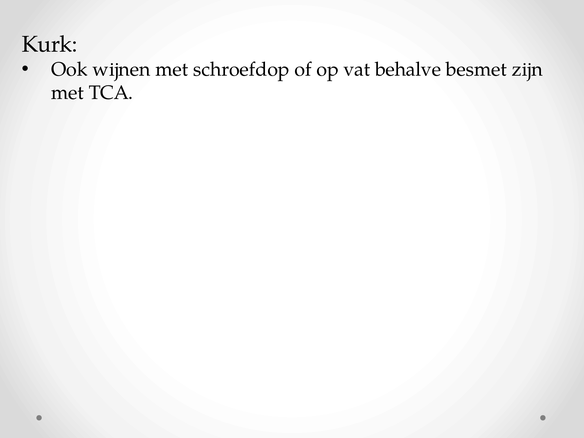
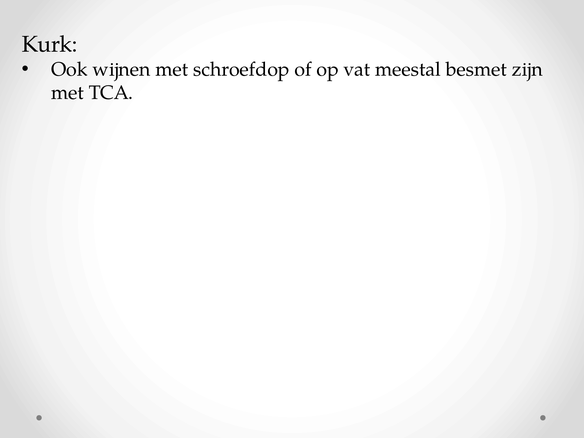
behalve: behalve -> meestal (408, 69)
